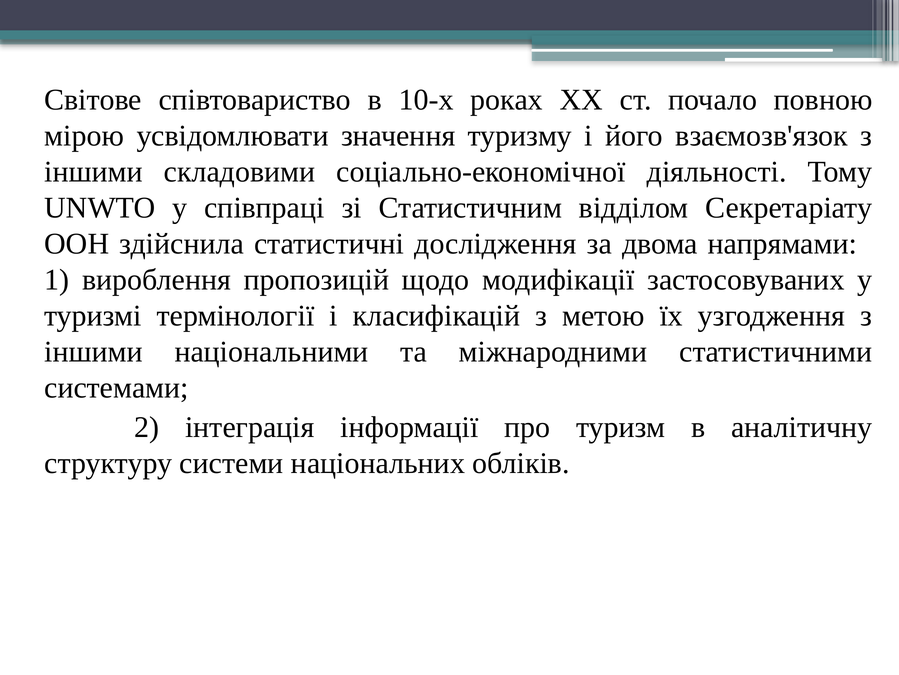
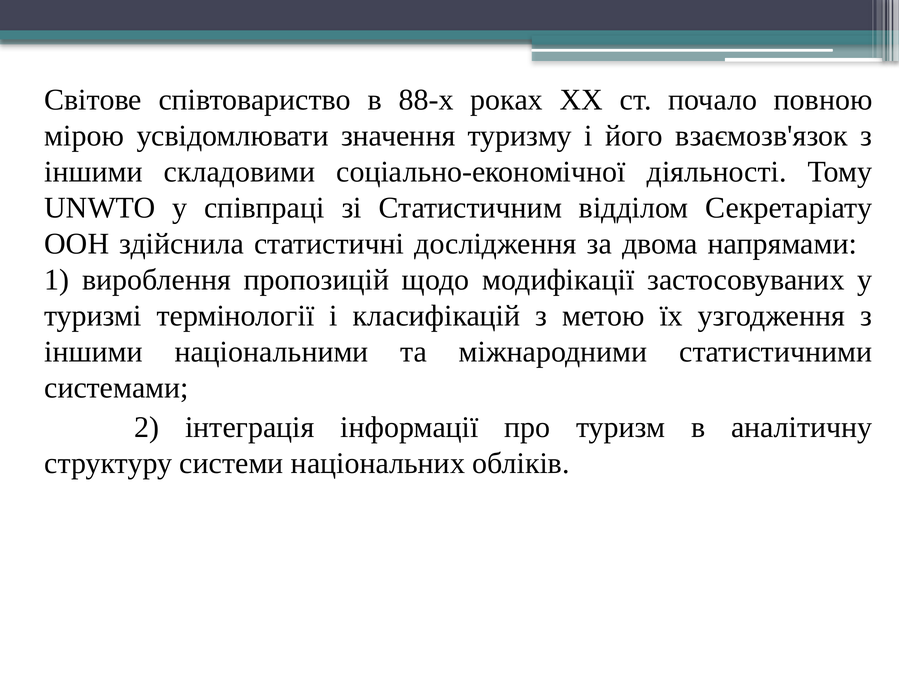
10-х: 10-х -> 88-х (426, 100)
